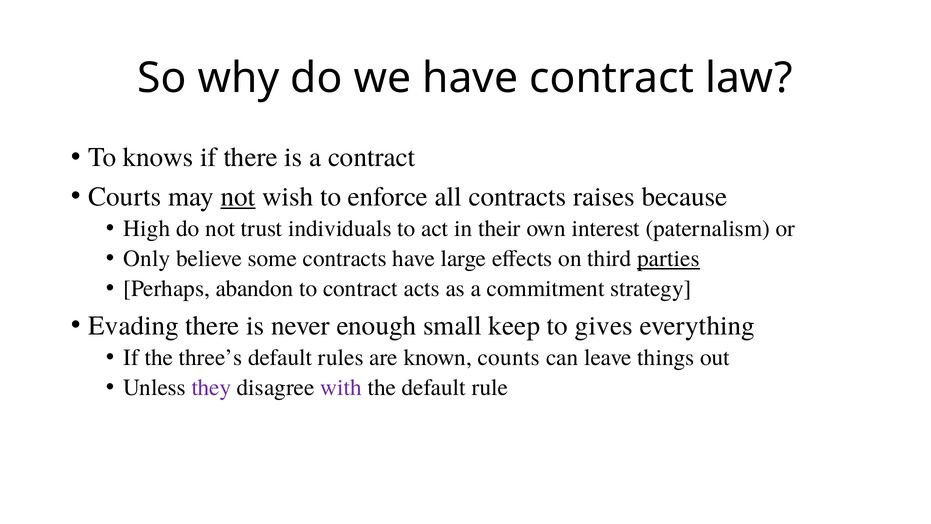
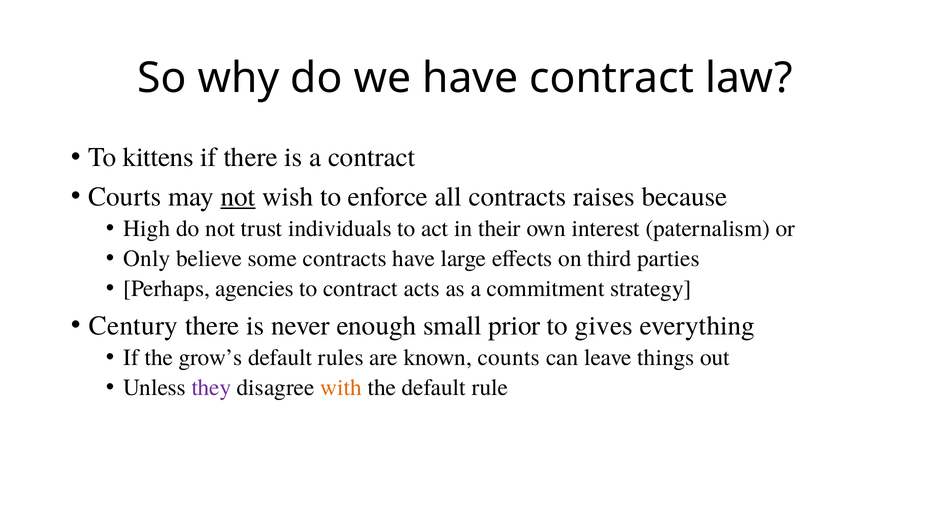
knows: knows -> kittens (158, 157)
parties underline: present -> none (668, 259)
abandon: abandon -> agencies (255, 288)
Evading: Evading -> Century (133, 325)
keep: keep -> prior (514, 325)
three’s: three’s -> grow’s (211, 357)
with colour: purple -> orange (341, 387)
